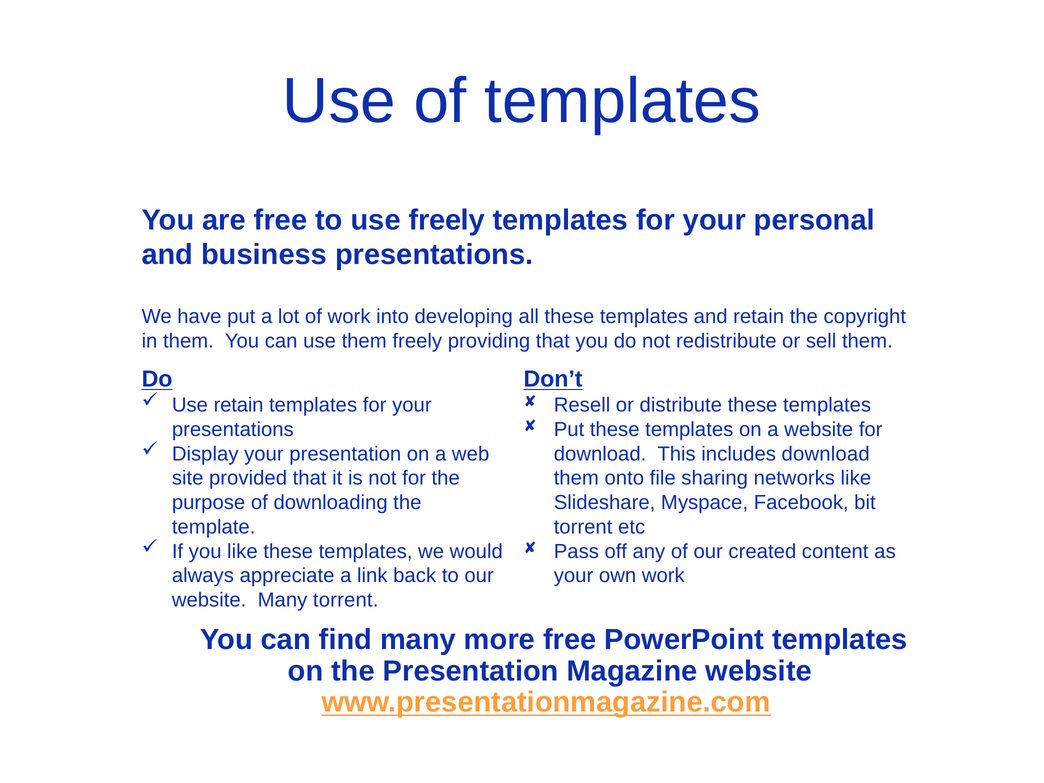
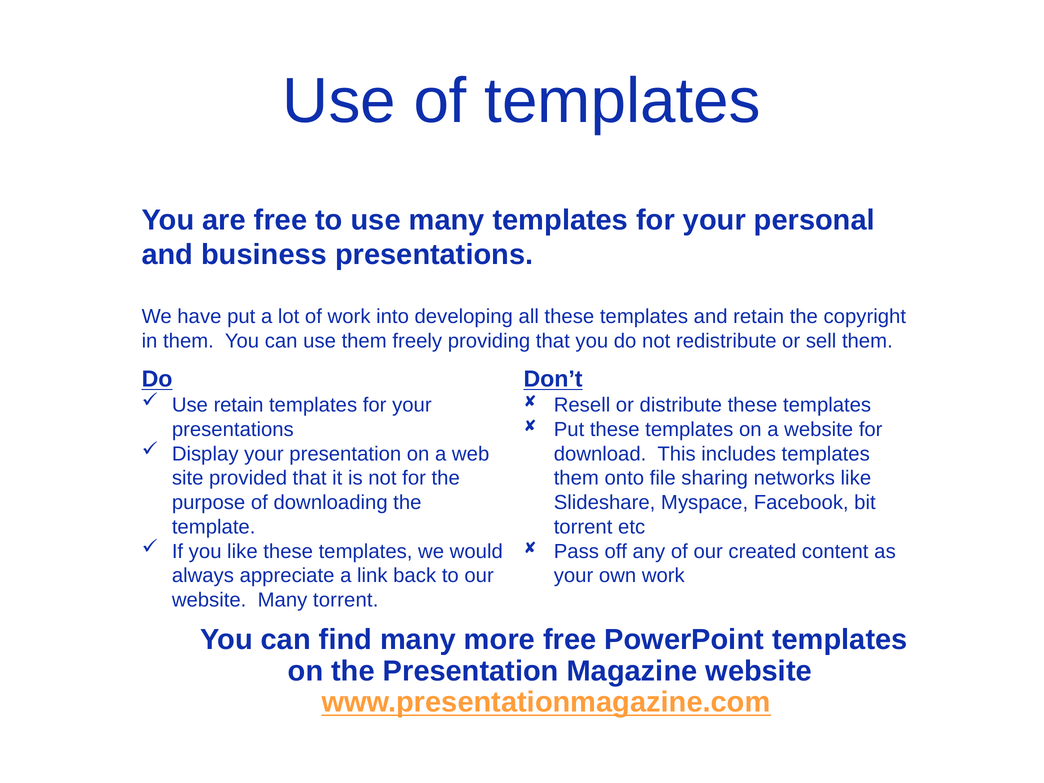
use freely: freely -> many (447, 220)
includes download: download -> templates (826, 454)
